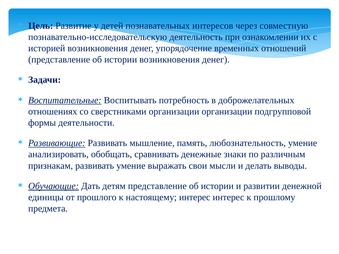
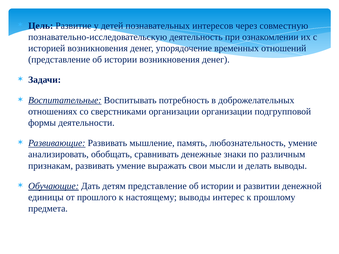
настоящему интерес: интерес -> выводы (195, 197)
